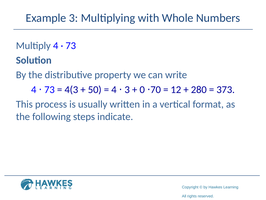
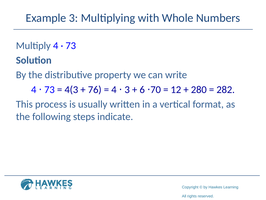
50: 50 -> 76 (95, 89)
0: 0 -> 6 (142, 89)
373: 373 -> 282 (226, 89)
